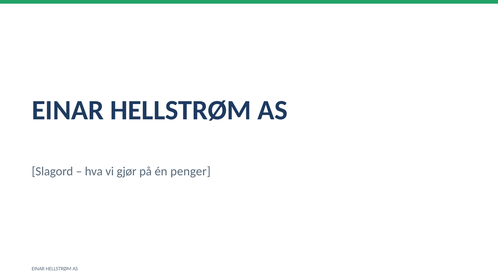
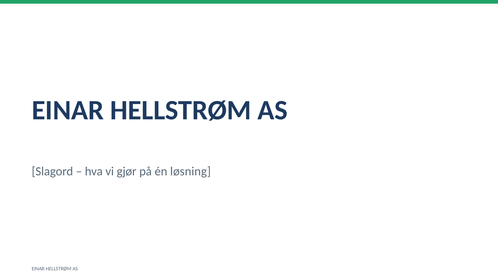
penger: penger -> løsning (190, 172)
